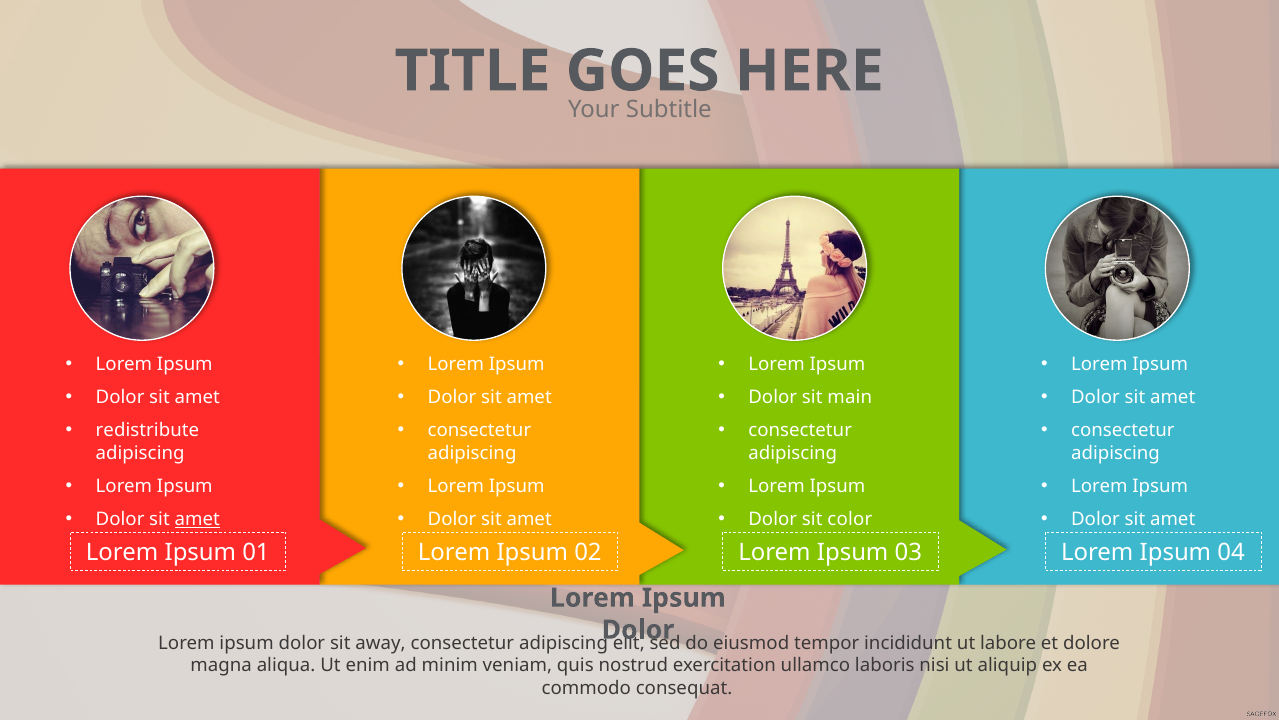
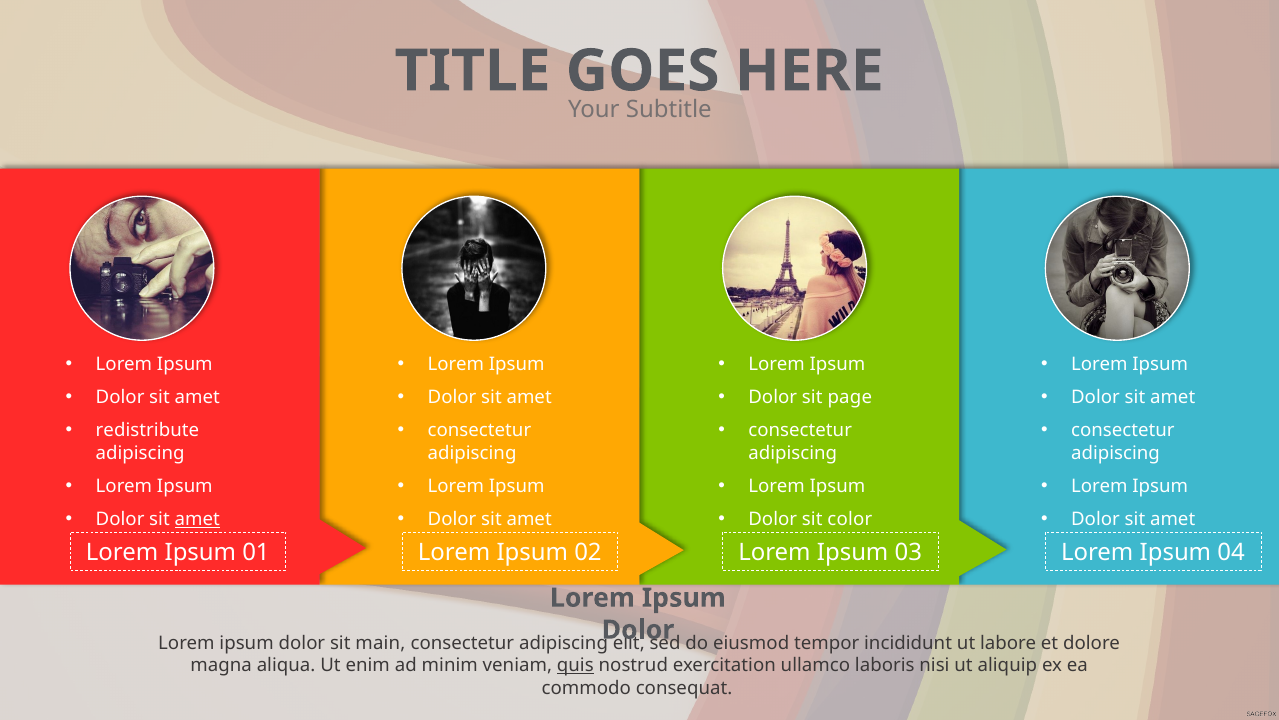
main: main -> page (850, 397)
away: away -> main (380, 643)
quis underline: none -> present (575, 665)
